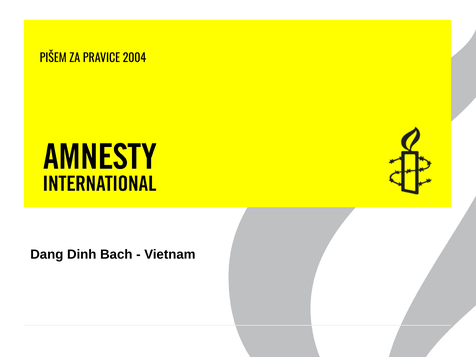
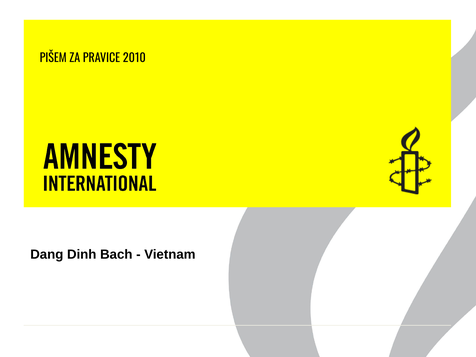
2004: 2004 -> 2010 (134, 58)
